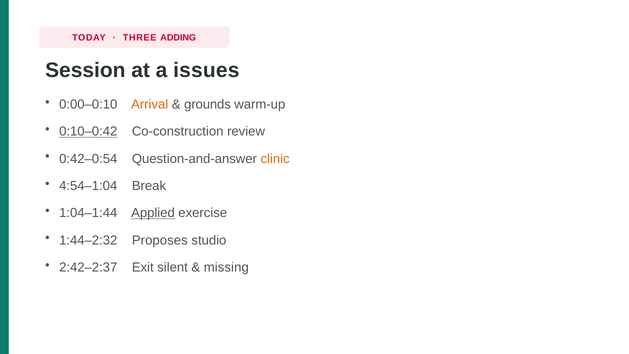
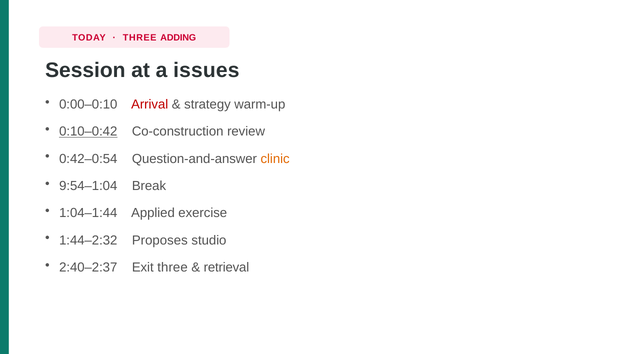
Arrival colour: orange -> red (150, 104)
grounds: grounds -> strategy (207, 104)
4:54–1:04: 4:54–1:04 -> 9:54–1:04 (88, 186)
Applied underline: present -> none (153, 213)
2:42–2:37: 2:42–2:37 -> 2:40–2:37 (88, 267)
Exit silent: silent -> three (173, 267)
missing: missing -> retrieval (226, 267)
